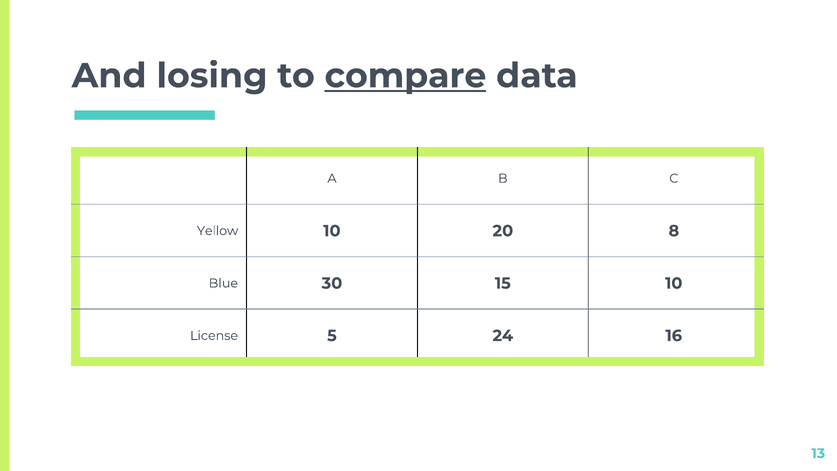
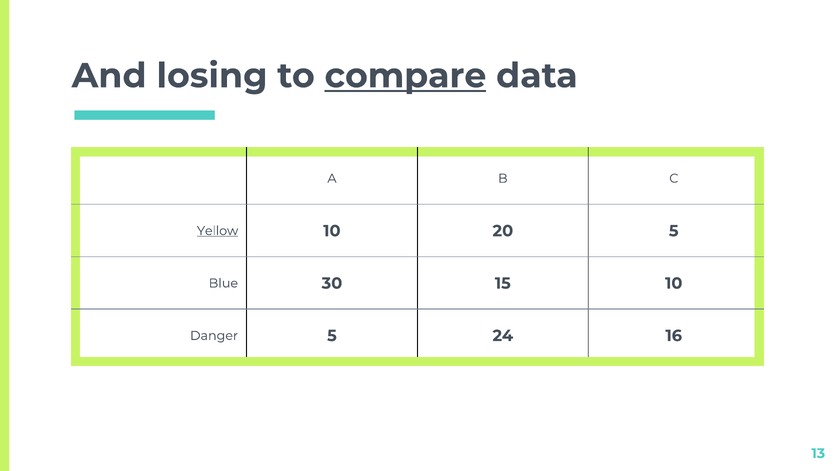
Yellow underline: none -> present (218, 231)
20 8: 8 -> 5 (674, 231)
License: License -> Danger (214, 336)
